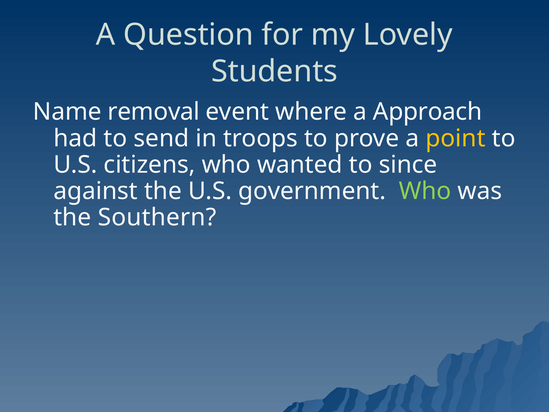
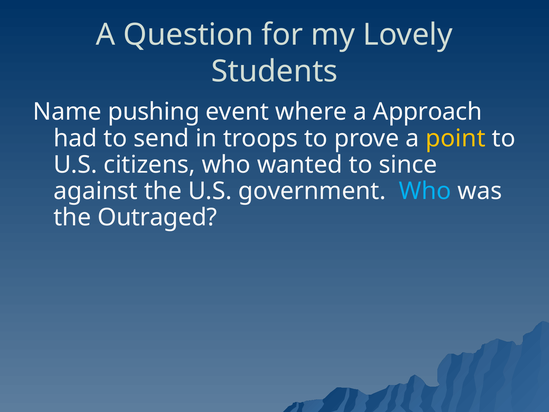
removal: removal -> pushing (154, 112)
Who colour: light green -> light blue (425, 191)
Southern: Southern -> Outraged (157, 217)
